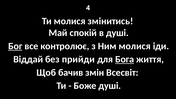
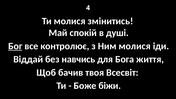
прийди: прийди -> навчись (78, 59)
Бога underline: present -> none (125, 59)
змін: змін -> твоя (95, 73)
Боже душі: душі -> біжи (110, 86)
